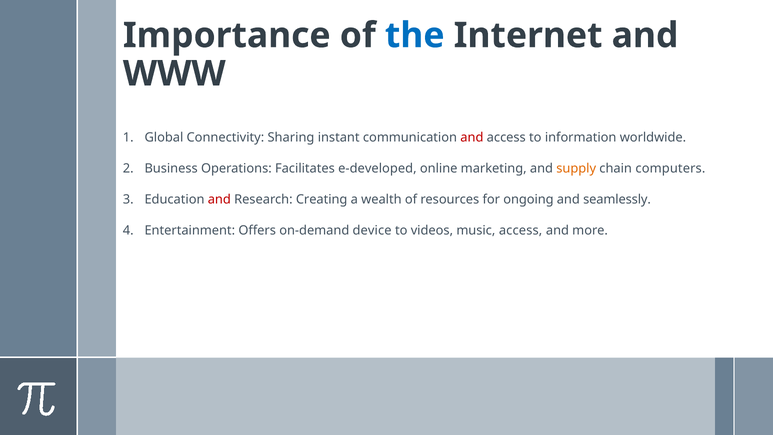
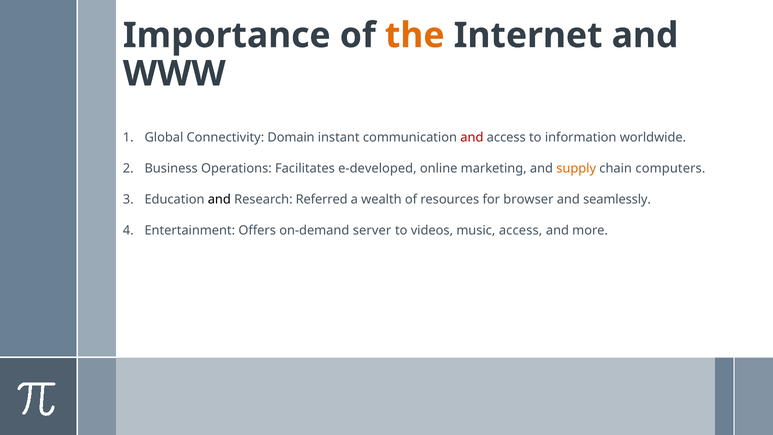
the colour: blue -> orange (415, 35)
Sharing: Sharing -> Domain (291, 138)
and colour: red -> black (219, 199)
Creating: Creating -> Referred (322, 199)
ongoing: ongoing -> browser (528, 199)
device: device -> server (372, 230)
